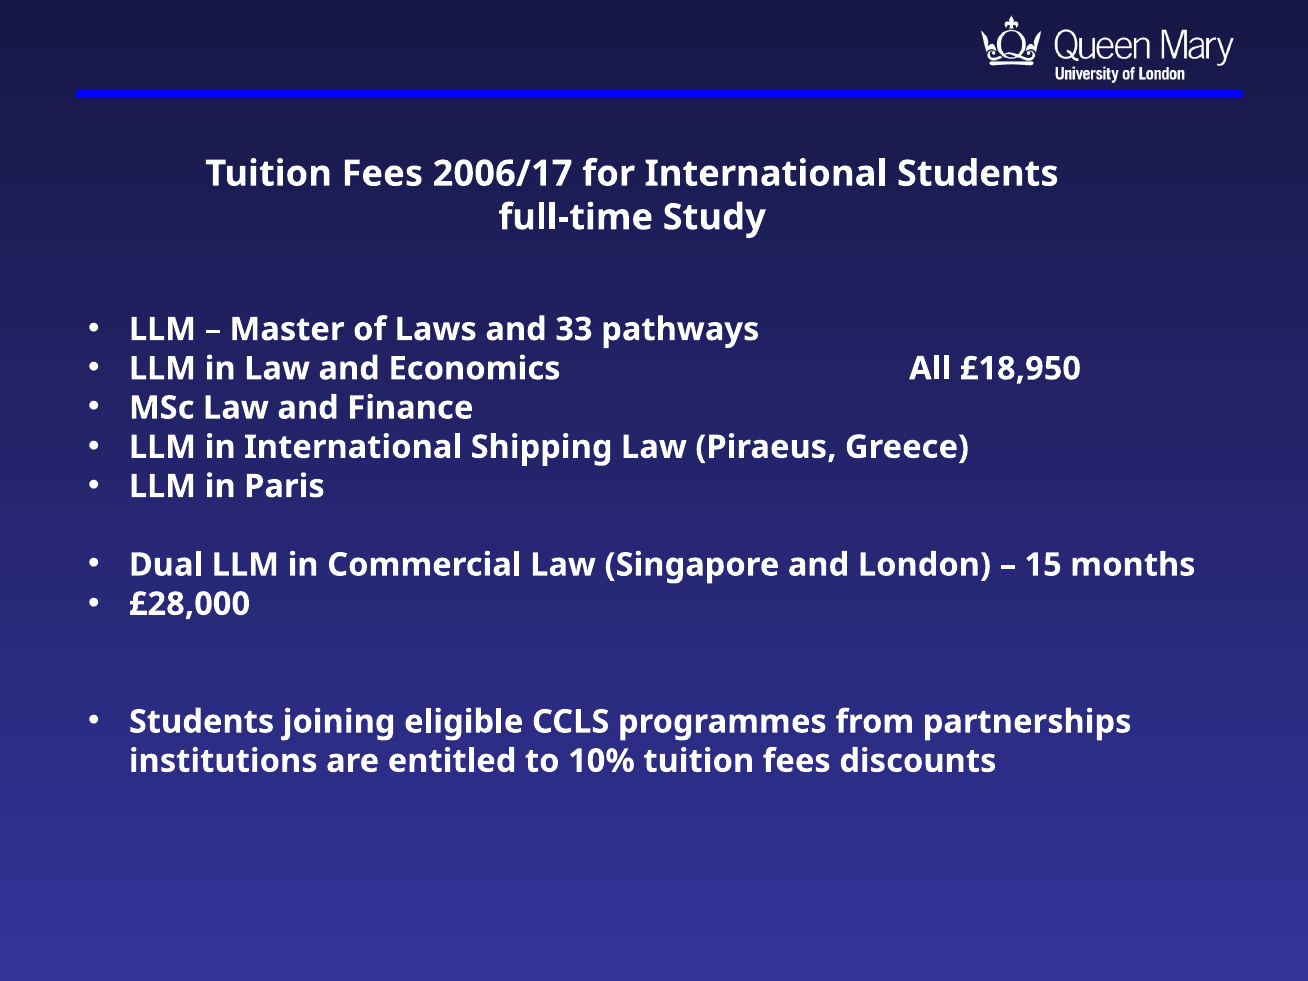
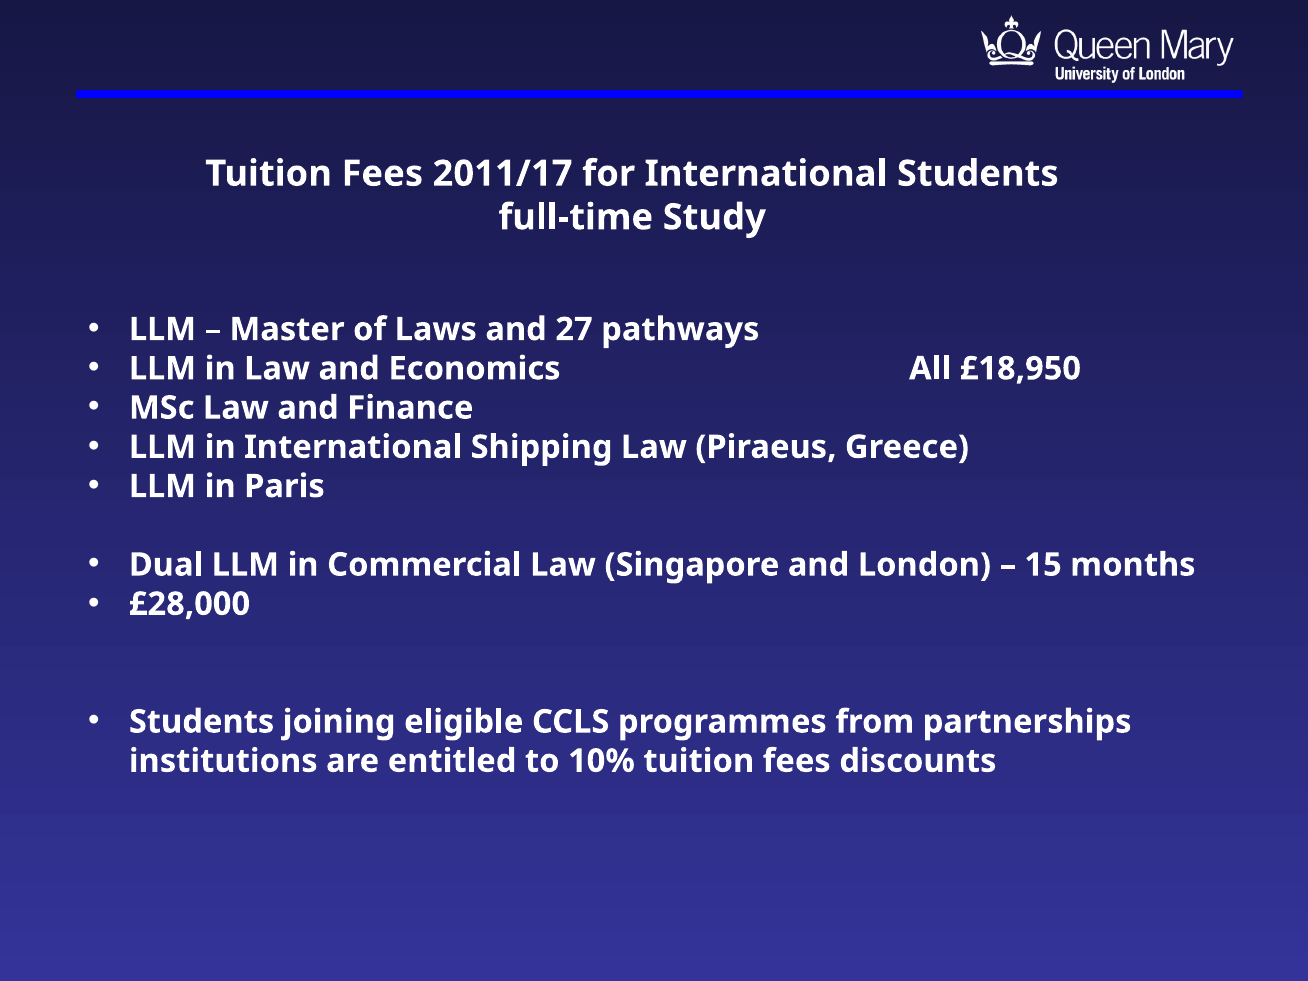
2006/17: 2006/17 -> 2011/17 (503, 174)
33: 33 -> 27 (574, 329)
